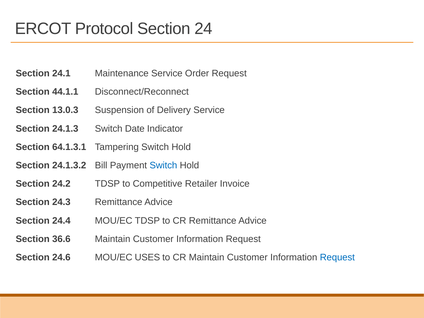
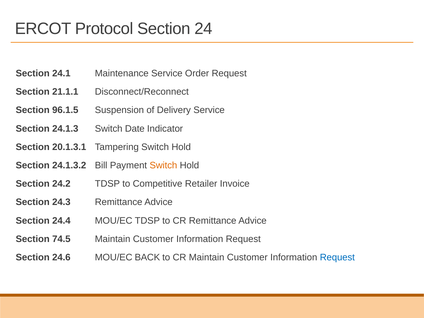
44.1.1: 44.1.1 -> 21.1.1 (65, 92)
13.0.3: 13.0.3 -> 96.1.5 (65, 110)
64.1.3.1: 64.1.3.1 -> 20.1.3.1 (69, 147)
Switch colour: blue -> orange (163, 165)
36.6: 36.6 -> 74.5 (61, 239)
USES: USES -> BACK (147, 257)
